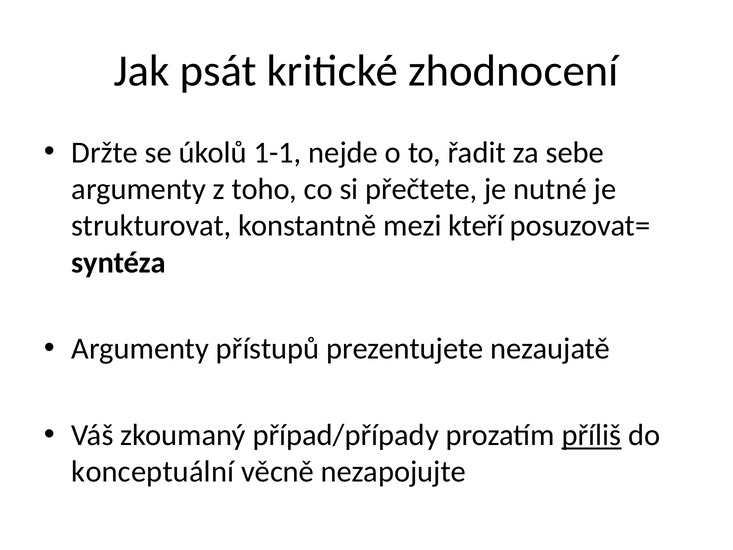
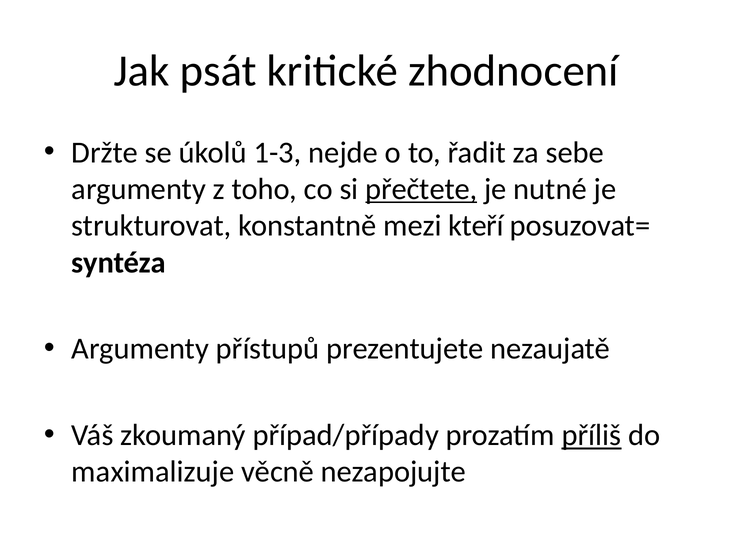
1-1: 1-1 -> 1-3 (278, 152)
přečtete underline: none -> present (421, 189)
konceptuální: konceptuální -> maximalizuje (153, 472)
